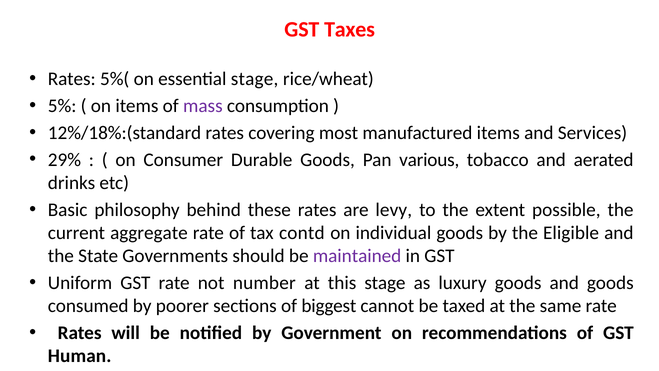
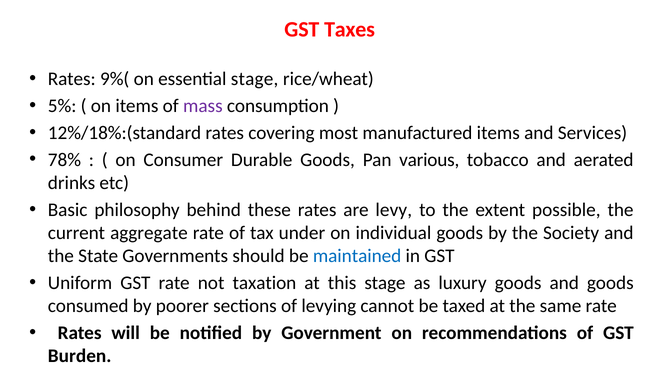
5%(: 5%( -> 9%( (115, 79)
29%: 29% -> 78% (64, 160)
contd: contd -> under (302, 233)
Eligible: Eligible -> Society (571, 233)
maintained colour: purple -> blue (357, 256)
number: number -> taxation (264, 283)
biggest: biggest -> levying (329, 306)
Human: Human -> Burden (80, 356)
